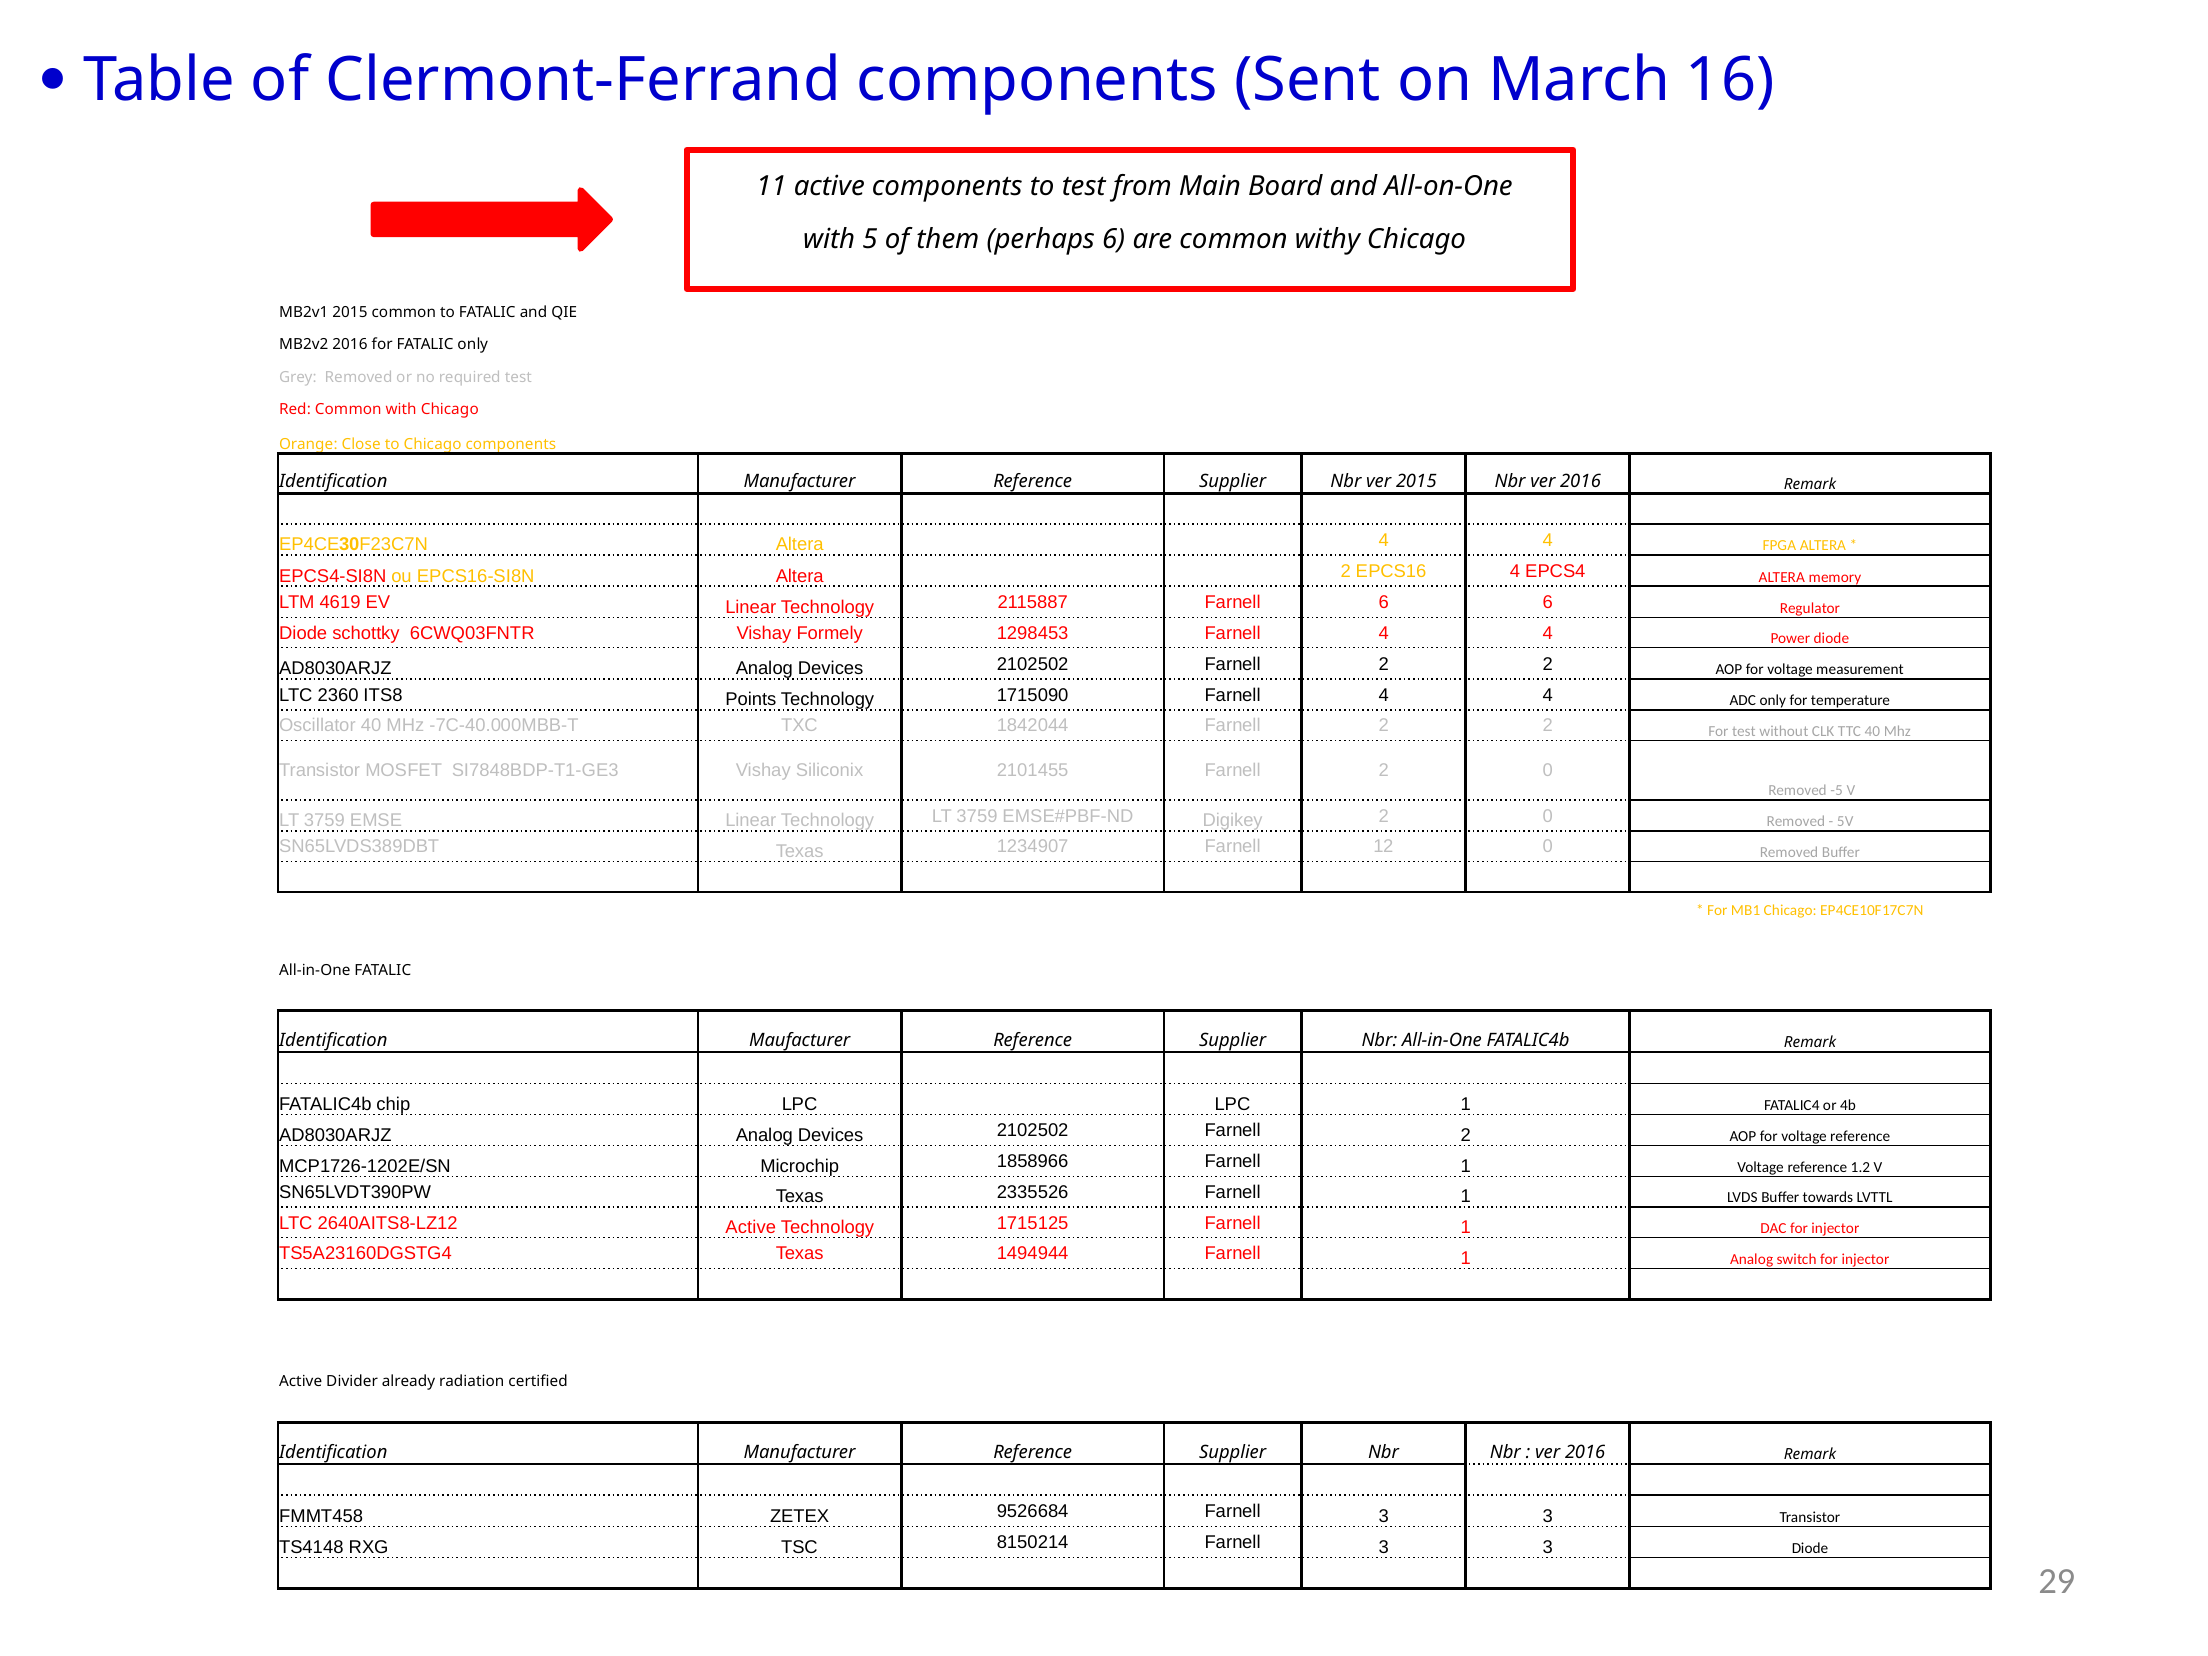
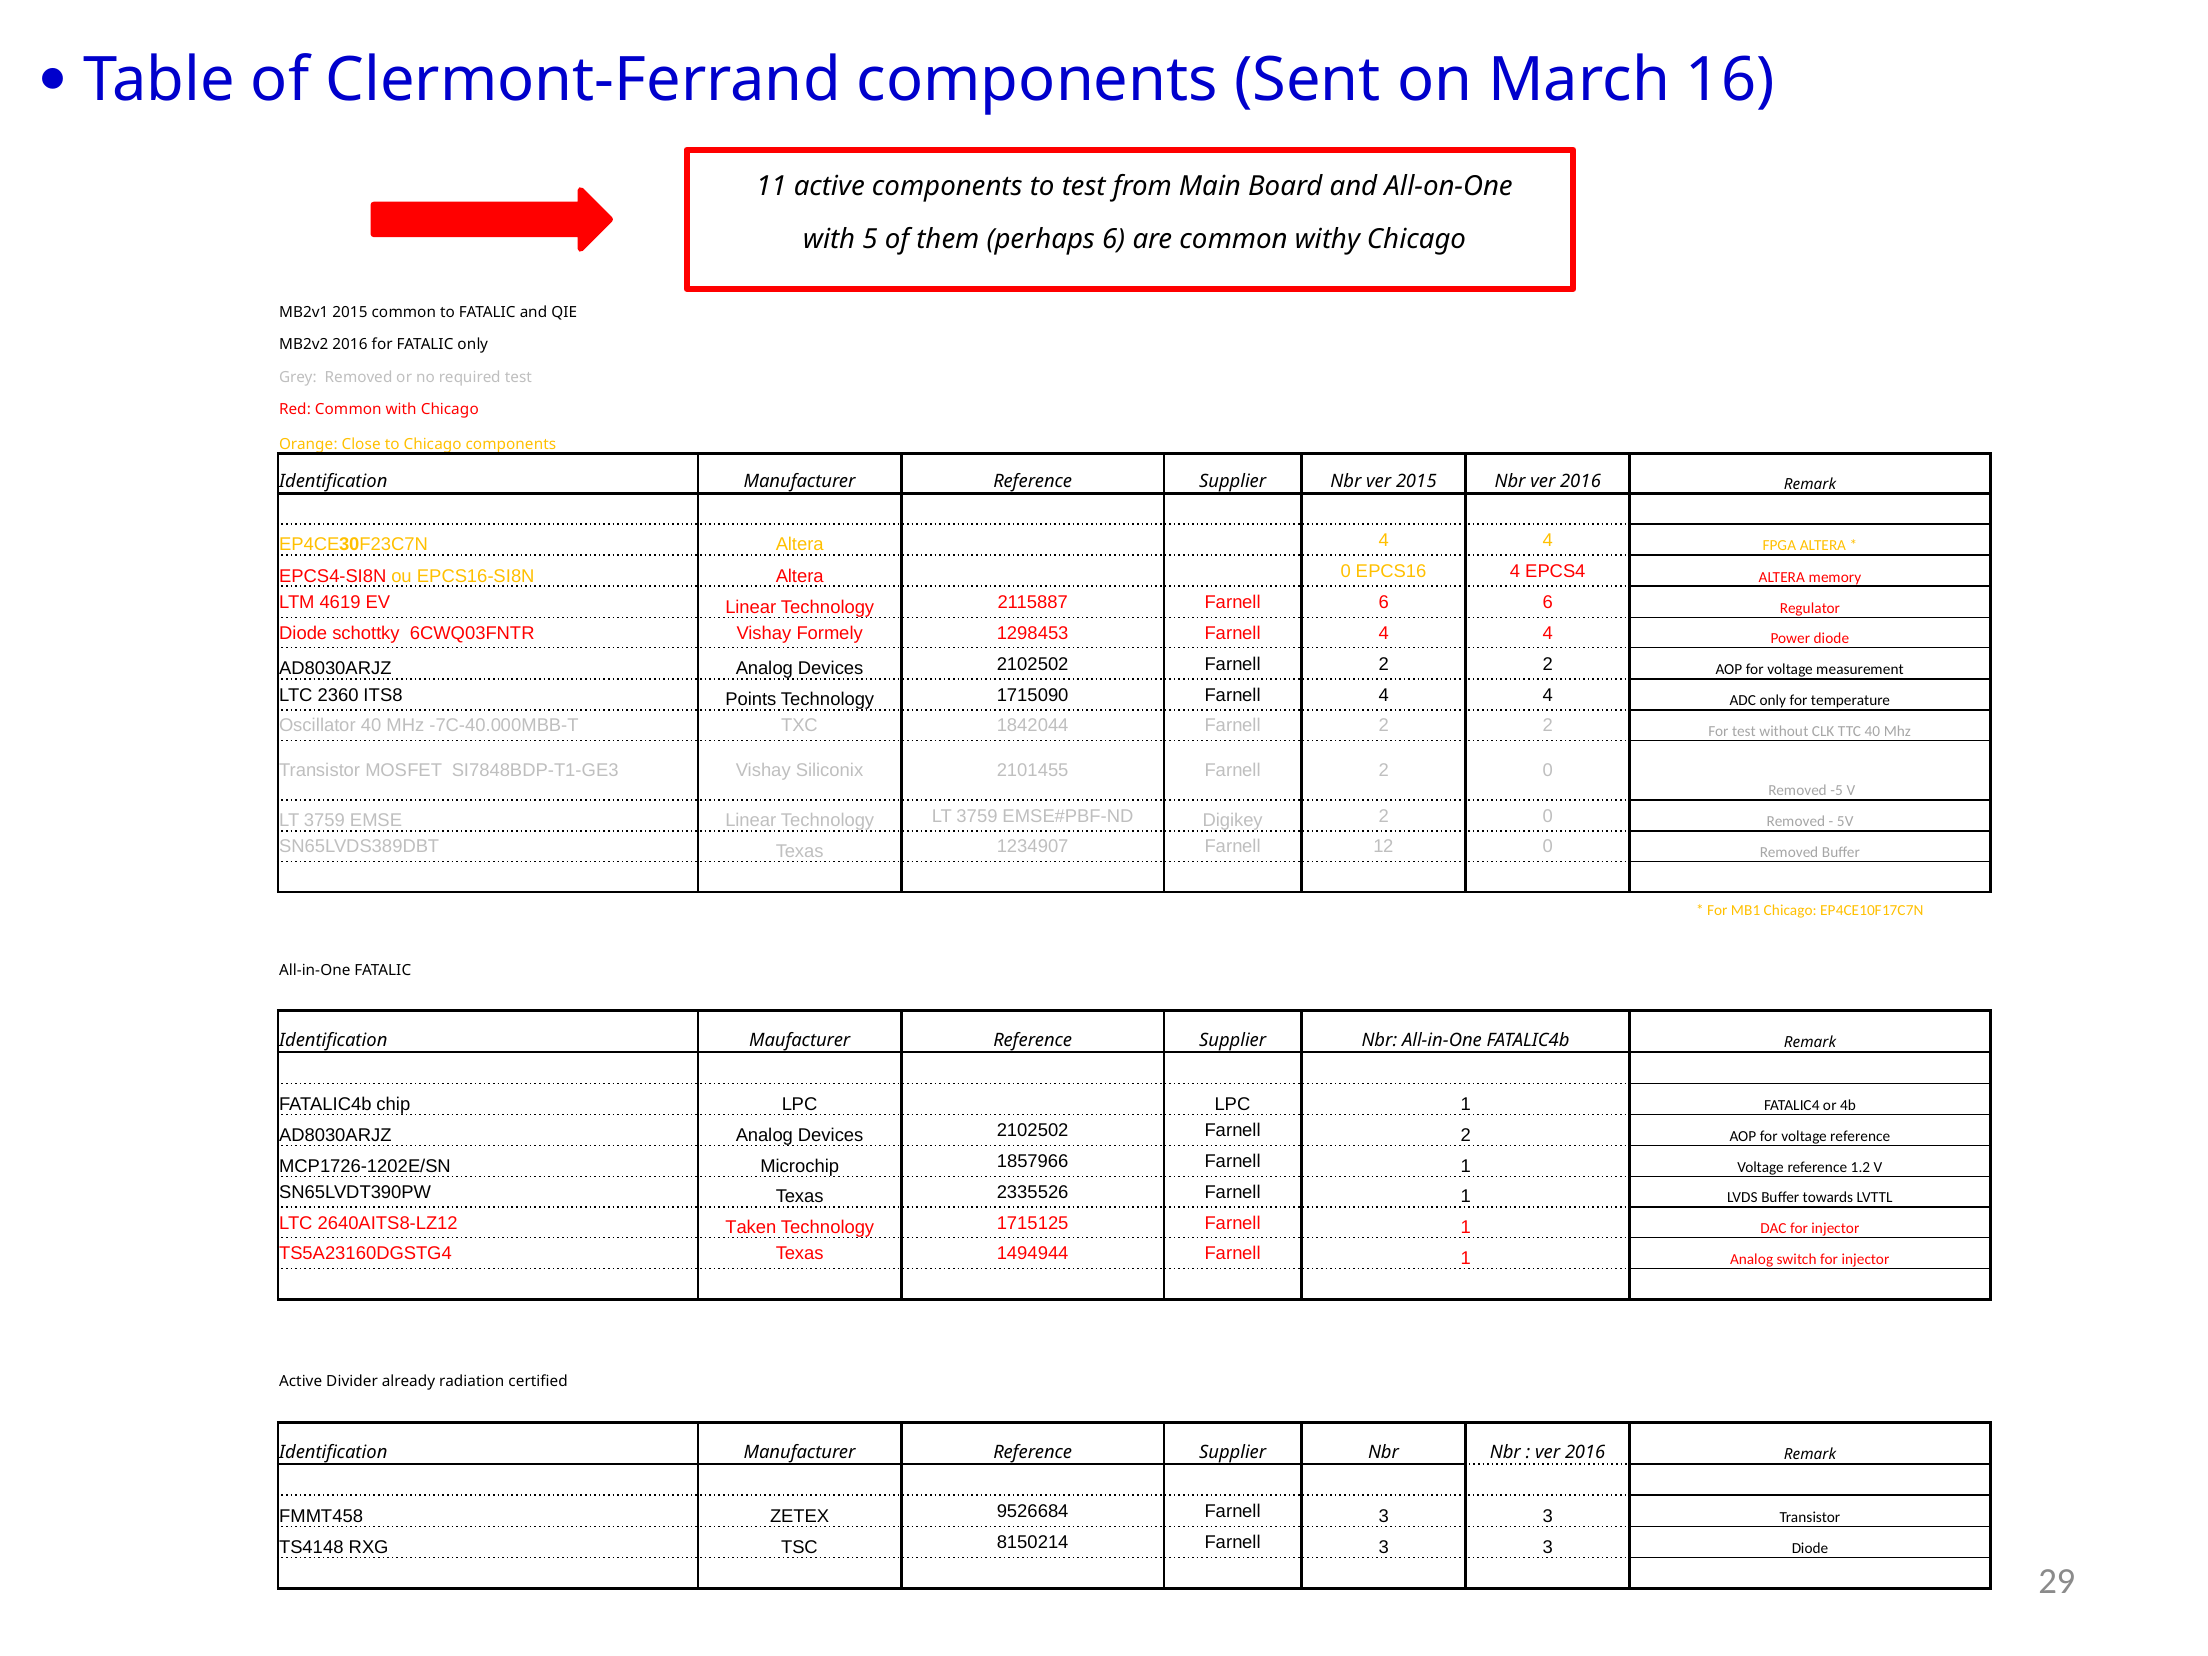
Altera 2: 2 -> 0 (1346, 571)
1858966: 1858966 -> 1857966 (1033, 1162)
2640AITS8-LZ12 Active: Active -> Taken (751, 1227)
